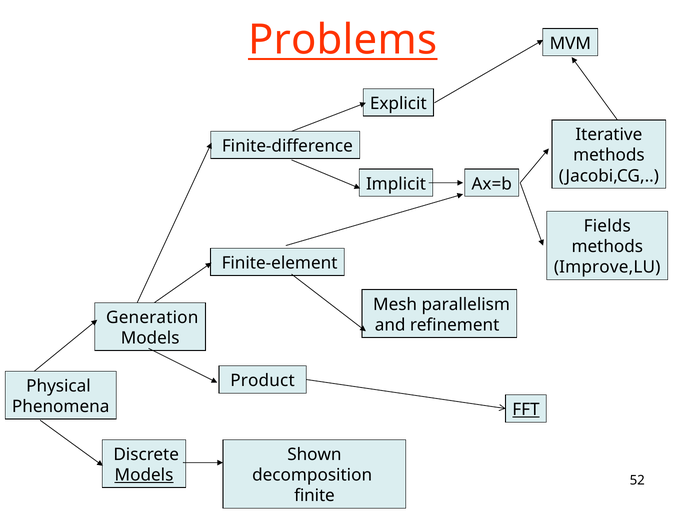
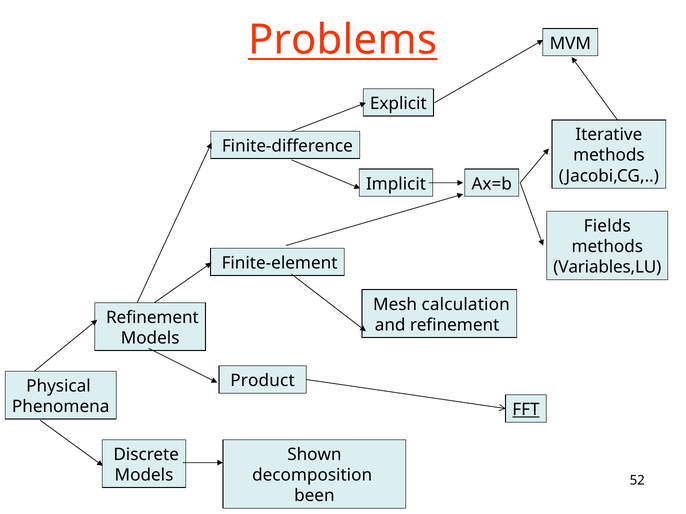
Improve,LU: Improve,LU -> Variables,LU (607, 268)
parallelism: parallelism -> calculation (466, 305)
Generation: Generation -> Refinement (152, 318)
Models underline: present -> none (144, 476)
finite: finite -> been (314, 496)
